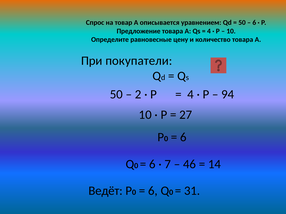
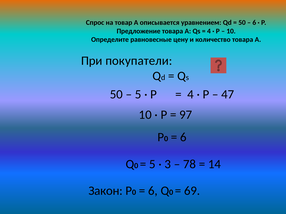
2: 2 -> 5 (138, 95)
94: 94 -> 47 (228, 95)
27: 27 -> 97 (186, 115)
6: 6 -> 5 (152, 164)
7: 7 -> 3 (168, 164)
46: 46 -> 78 (189, 164)
Ведёт: Ведёт -> Закон (106, 191)
31: 31 -> 69 (192, 191)
